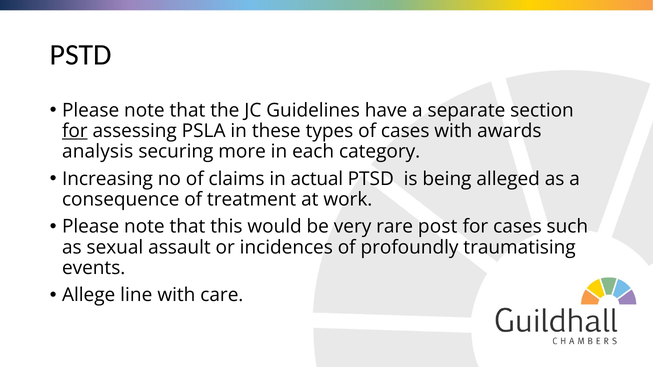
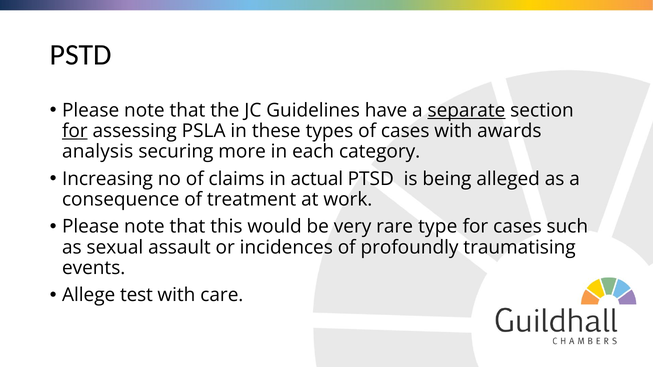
separate underline: none -> present (466, 110)
post: post -> type (438, 227)
line: line -> test (136, 295)
